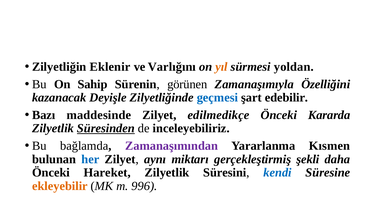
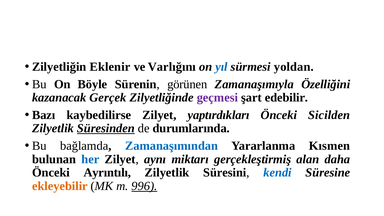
yıl colour: orange -> blue (221, 67)
Sahip: Sahip -> Böyle (92, 84)
Deyişle: Deyişle -> Gerçek (108, 98)
geçmesi colour: blue -> purple (217, 98)
maddesinde: maddesinde -> kaybedilirse (99, 115)
edilmedikçe: edilmedikçe -> yaptırdıkları (219, 115)
Kararda: Kararda -> Sicilden (329, 115)
inceleyebiliriz: inceleyebiliriz -> durumlarında (191, 128)
Zamanaşımından colour: purple -> blue (172, 146)
şekli: şekli -> alan (308, 159)
Hareket: Hareket -> Ayrıntılı (107, 173)
996 underline: none -> present (144, 186)
